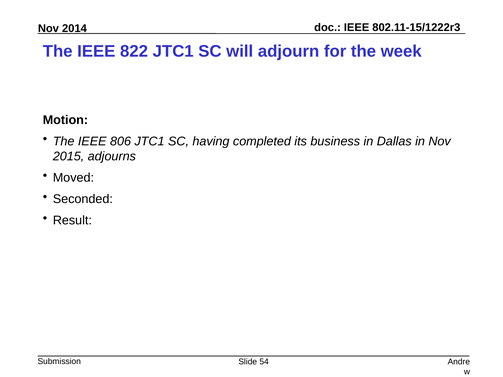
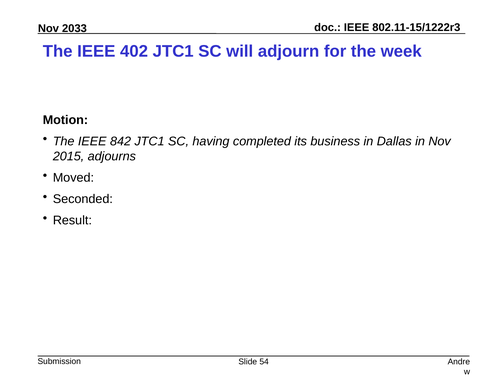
2014: 2014 -> 2033 (74, 29)
822: 822 -> 402 (134, 51)
806: 806 -> 842 (121, 141)
